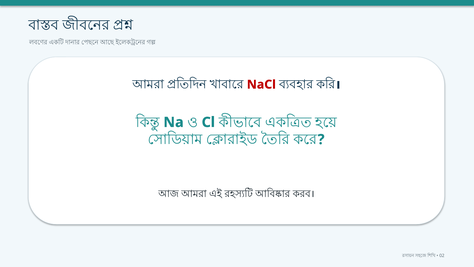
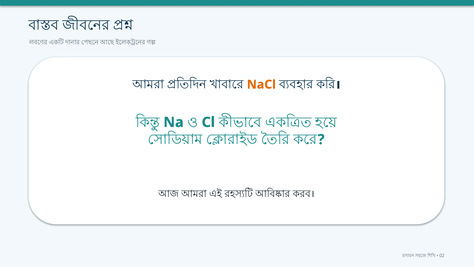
NaCl colour: red -> orange (261, 84)
